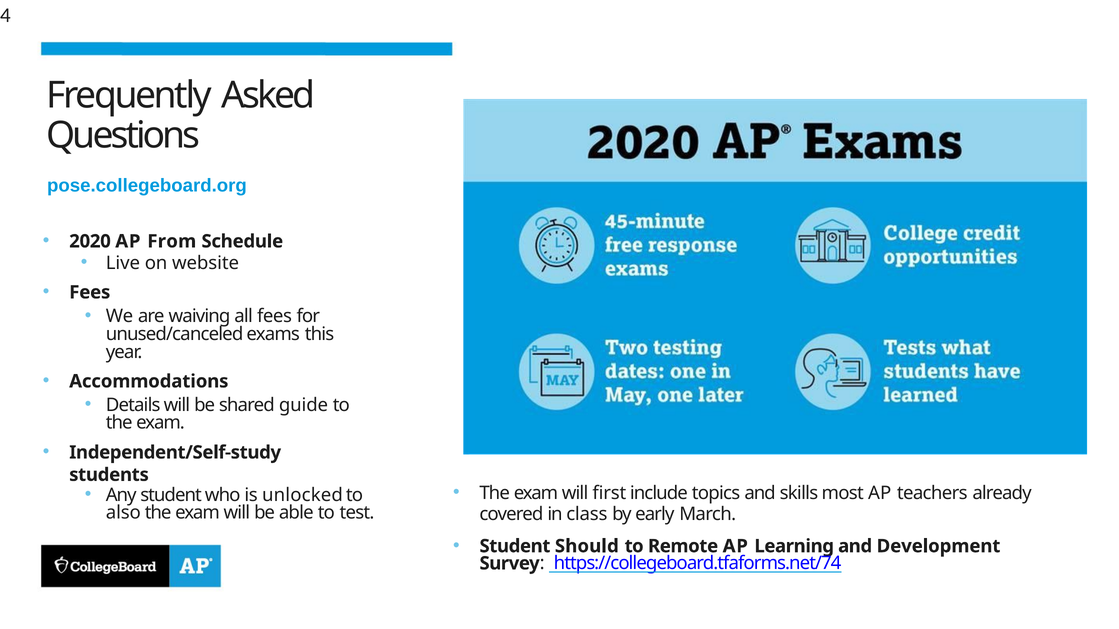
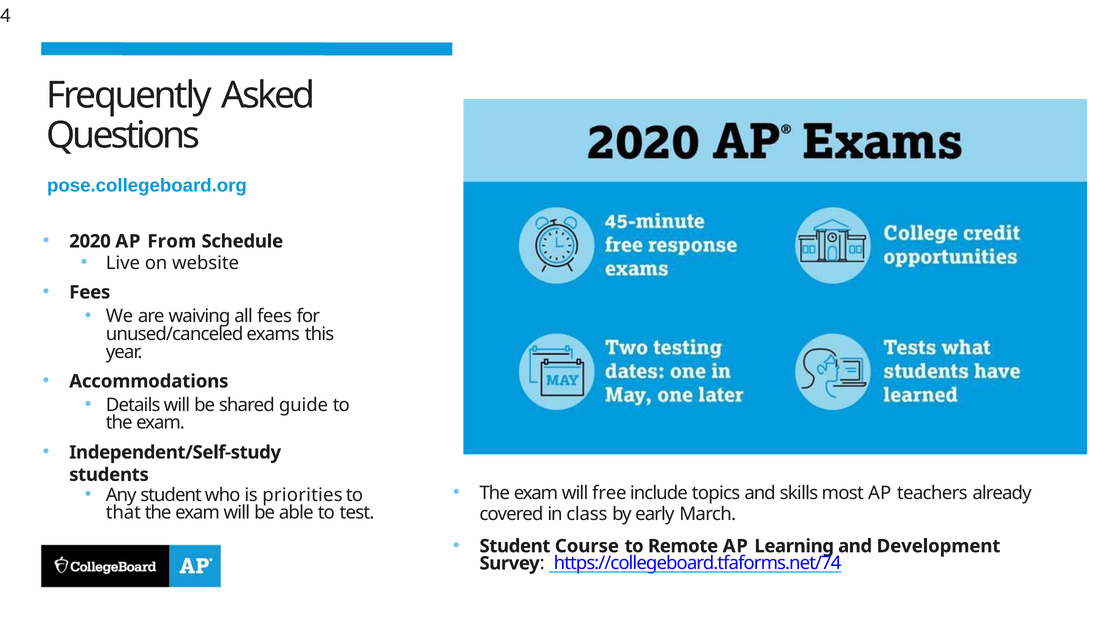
first: first -> free (609, 493)
unlocked: unlocked -> priorities (302, 495)
also: also -> that (123, 513)
Should: Should -> Course (587, 546)
